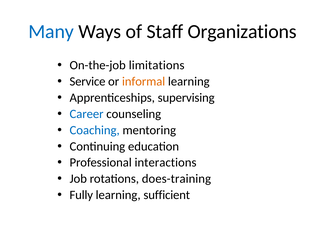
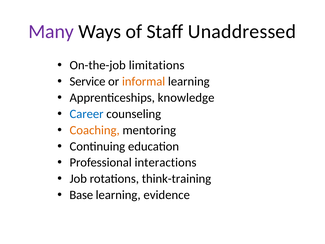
Many colour: blue -> purple (51, 31)
Organizations: Organizations -> Unaddressed (242, 31)
supervising: supervising -> knowledge (186, 98)
Coaching colour: blue -> orange (95, 130)
does-training: does-training -> think-training (176, 179)
Fully: Fully -> Base (81, 195)
sufficient: sufficient -> evidence (167, 195)
